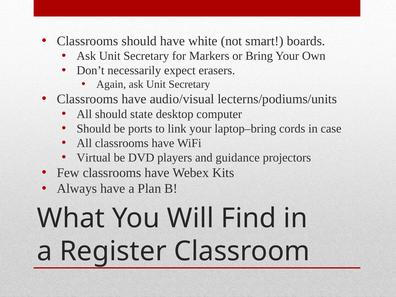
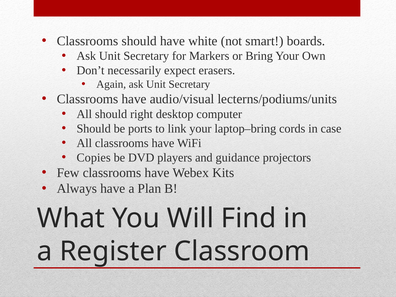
state: state -> right (142, 114)
Virtual: Virtual -> Copies (94, 158)
